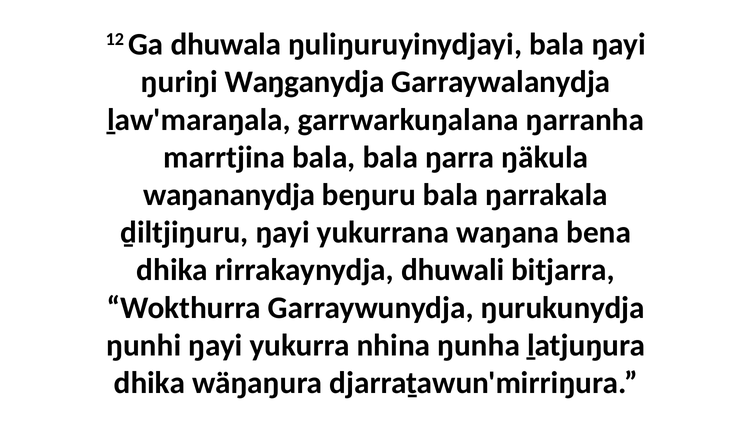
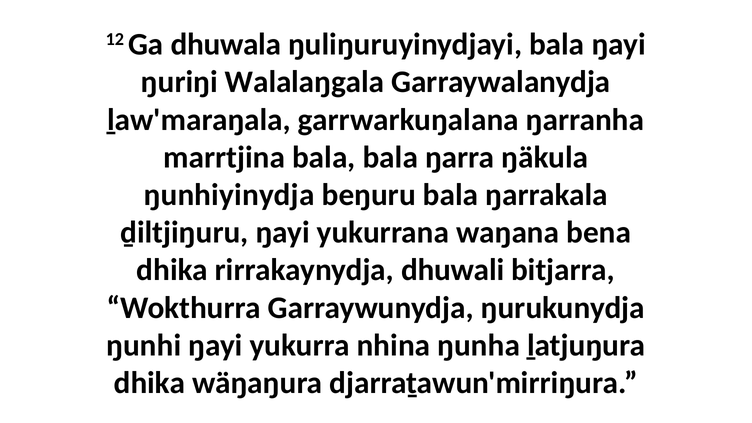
Waŋganydja: Waŋganydja -> Walalaŋgala (305, 82)
waŋananydja: waŋananydja -> ŋunhiyinydja (229, 195)
